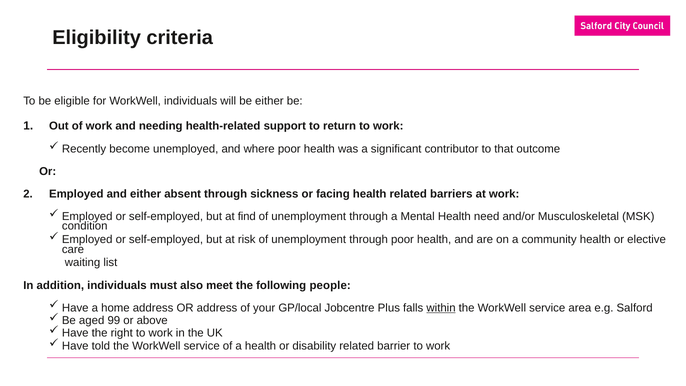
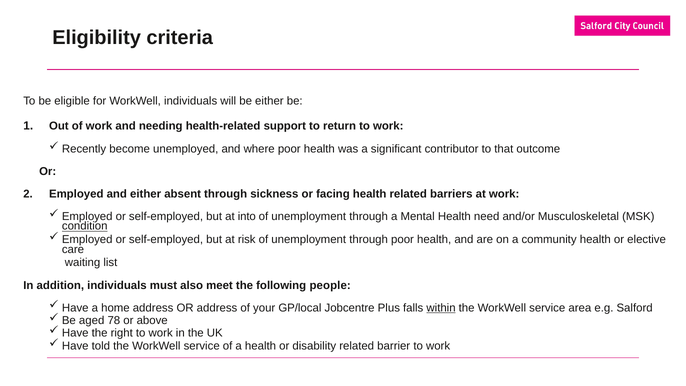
find: find -> into (247, 216)
condition underline: none -> present (85, 226)
99: 99 -> 78 (114, 320)
